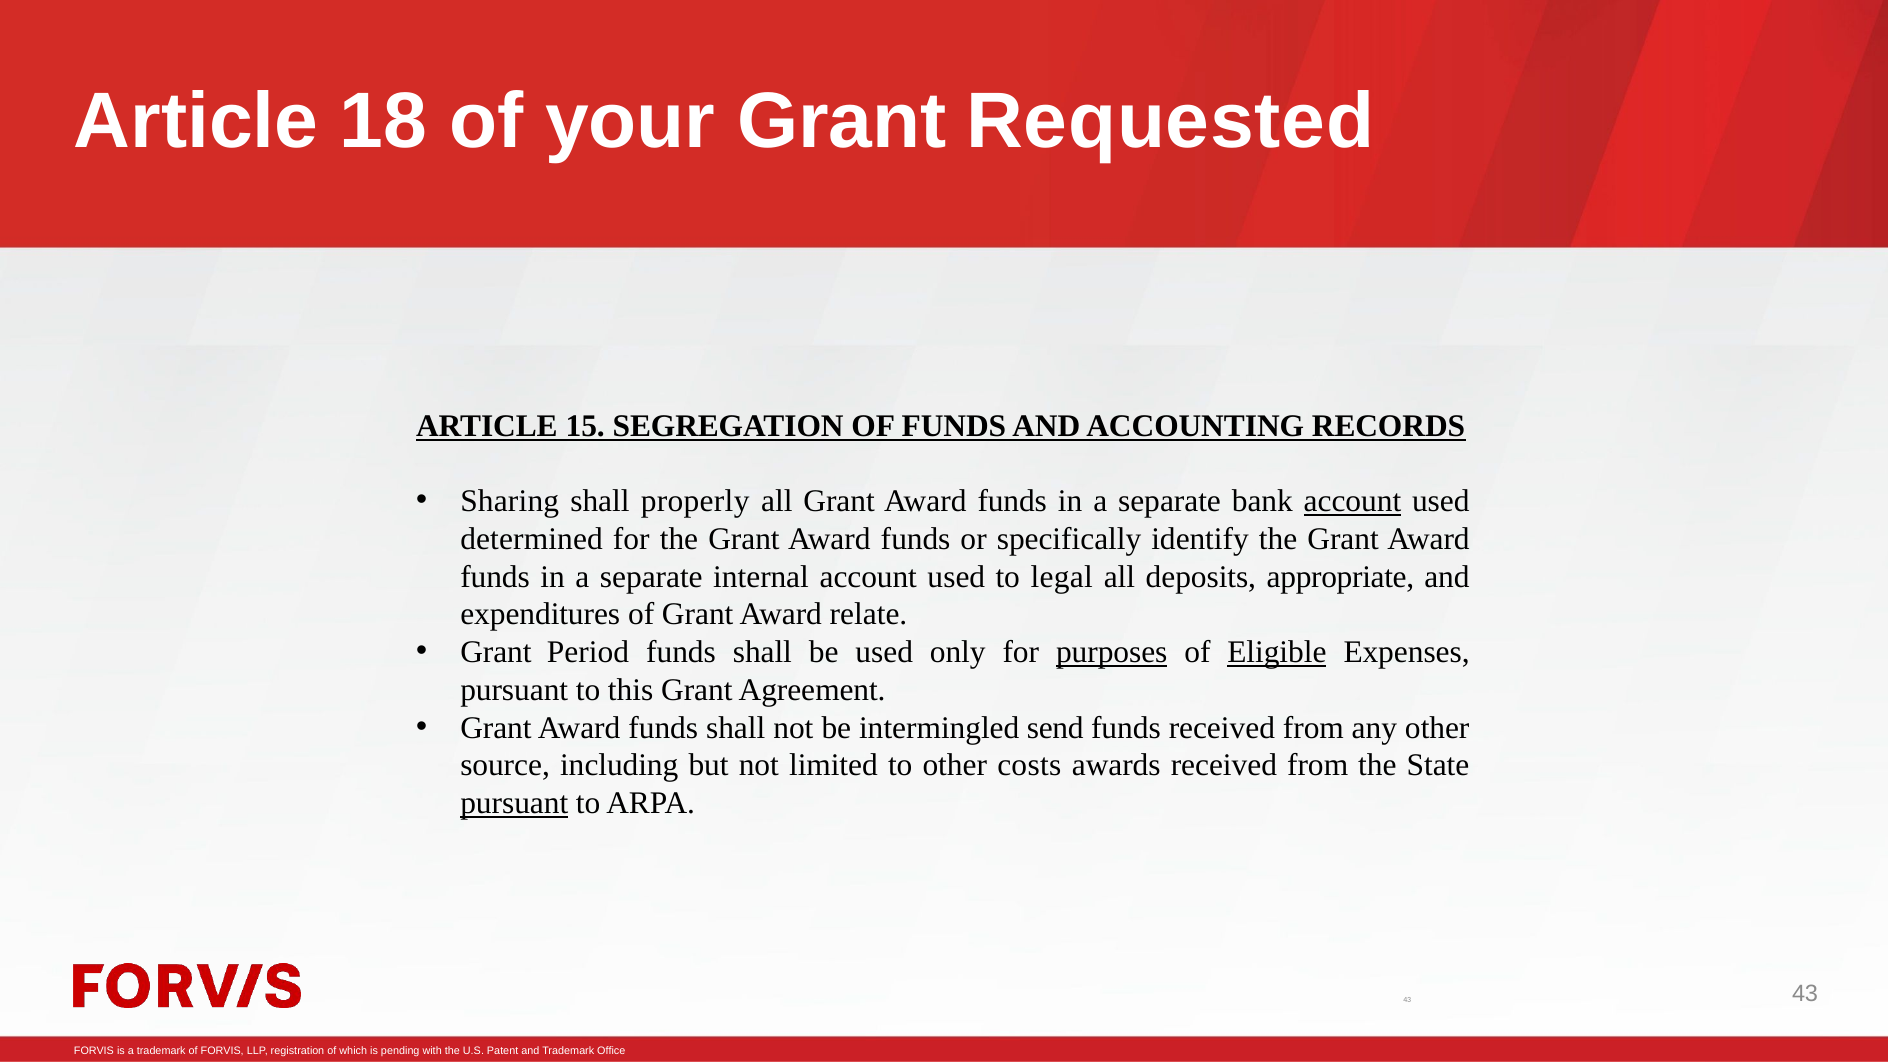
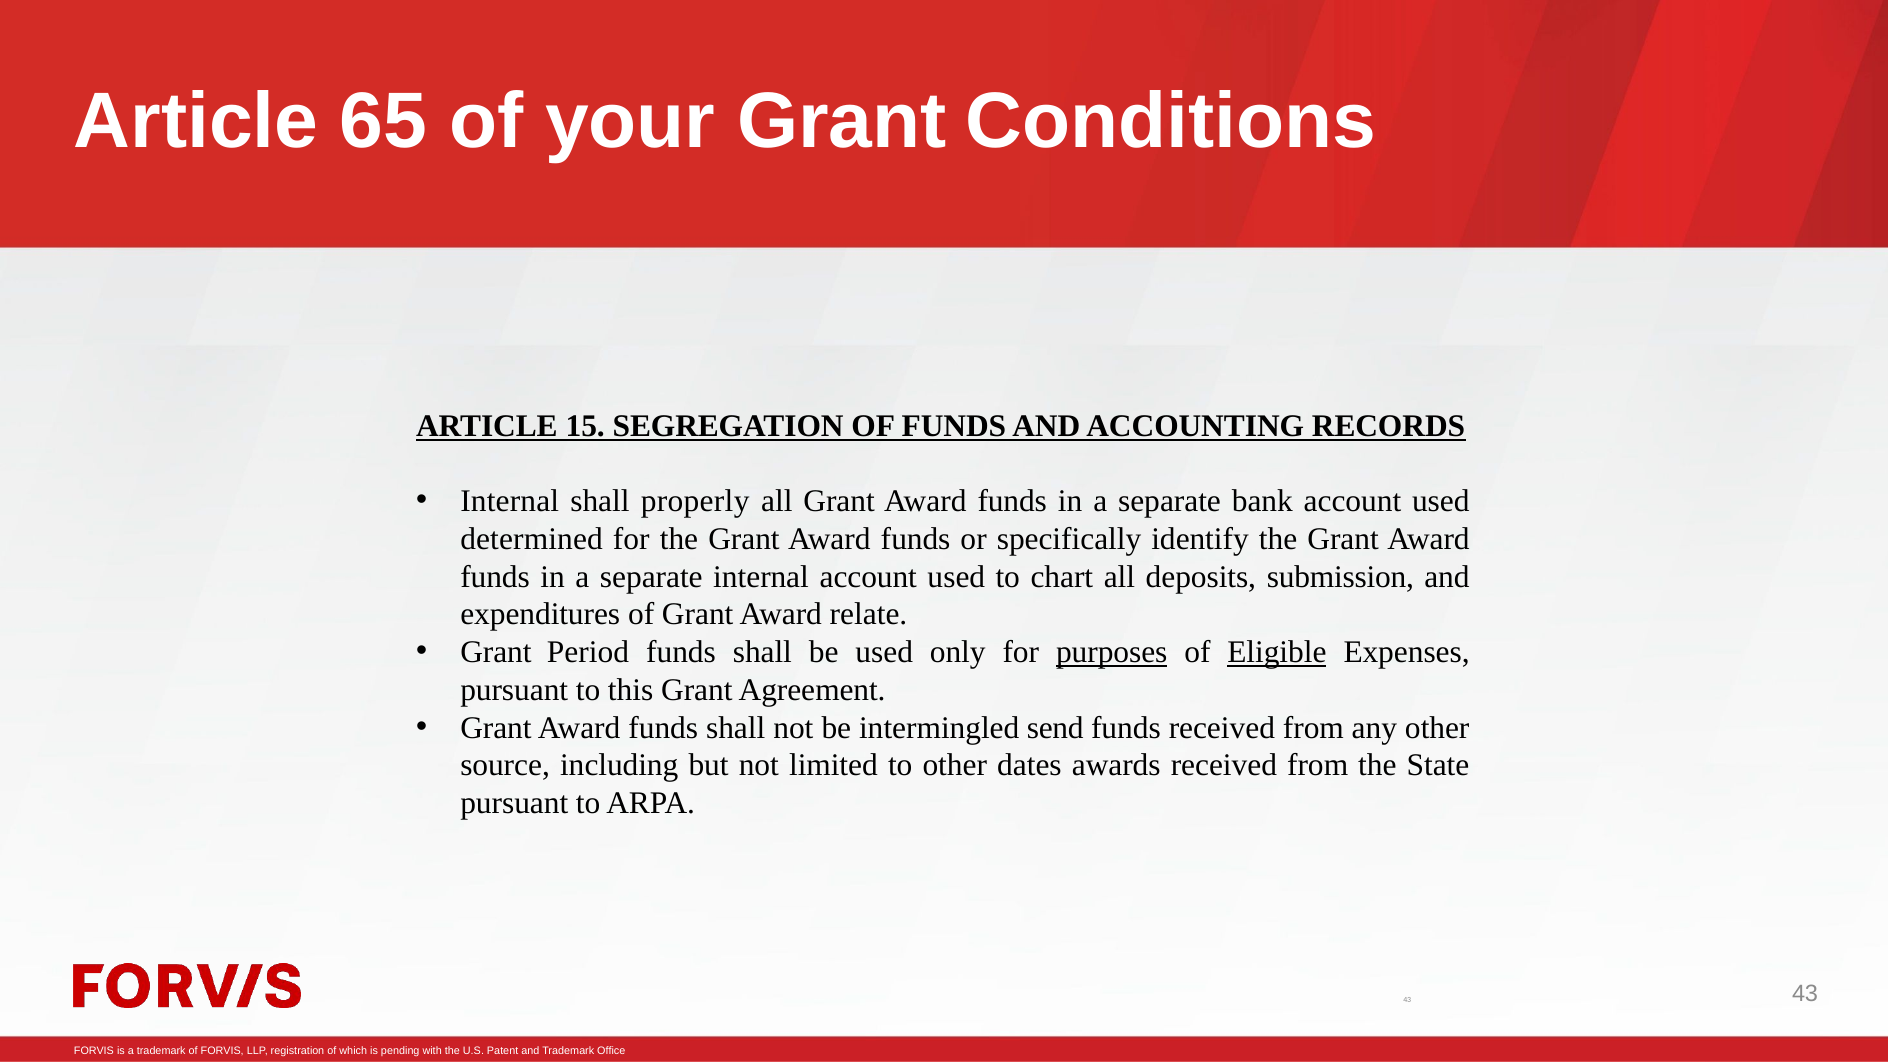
18: 18 -> 65 (384, 121)
Requested: Requested -> Conditions (1171, 121)
Sharing: Sharing -> Internal (510, 501)
account underline: present -> none (1352, 501)
legal: legal -> chart (1062, 577)
appropriate: appropriate -> submission (1340, 577)
costs: costs -> dates (1029, 765)
pursuant underline: present -> none (514, 803)
